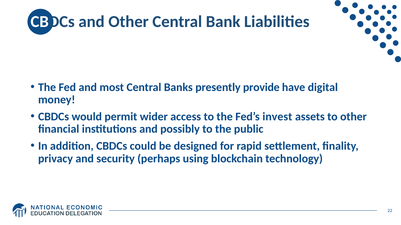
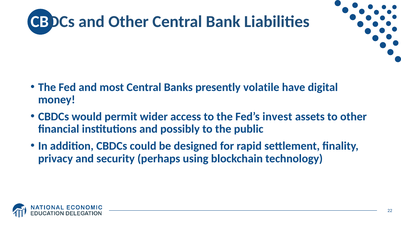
provide: provide -> volatile (261, 87)
